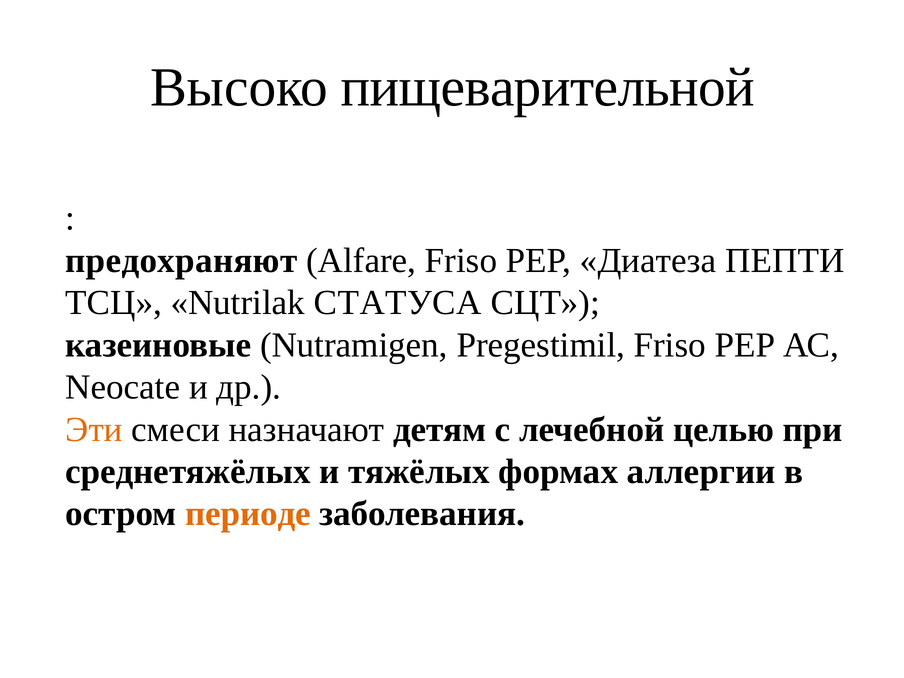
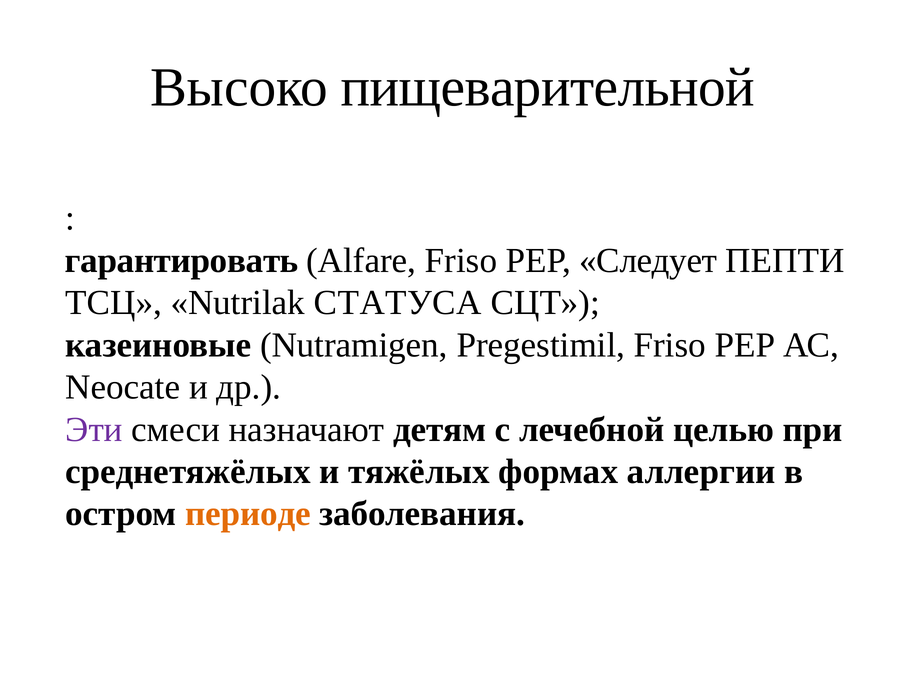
предохраняют: предохраняют -> гарантировать (182, 261)
Диатеза: Диатеза -> Следует (648, 261)
Эти colour: orange -> purple (94, 429)
